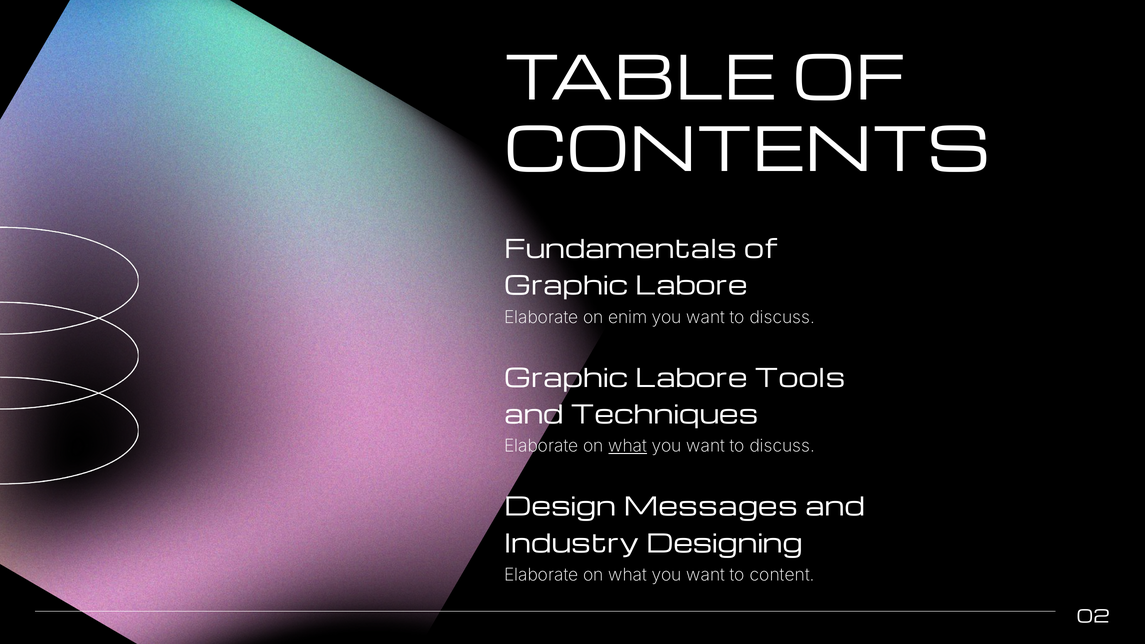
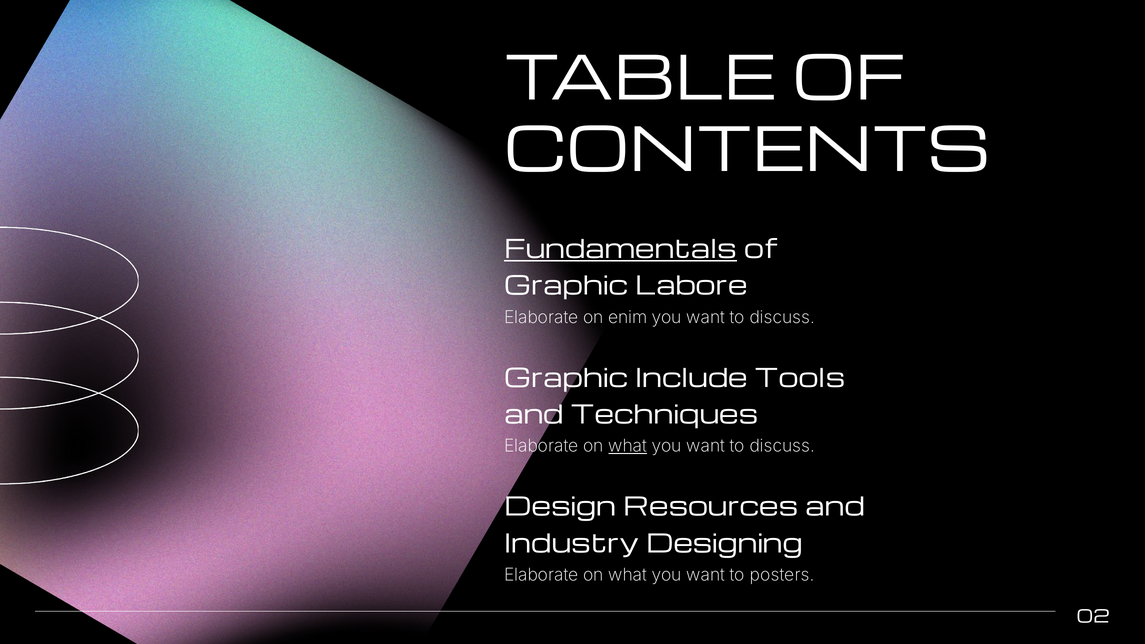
Fundamentals underline: none -> present (621, 250)
Labore: Labore -> Include (692, 379)
Messages: Messages -> Resources (711, 508)
content: content -> posters (782, 575)
